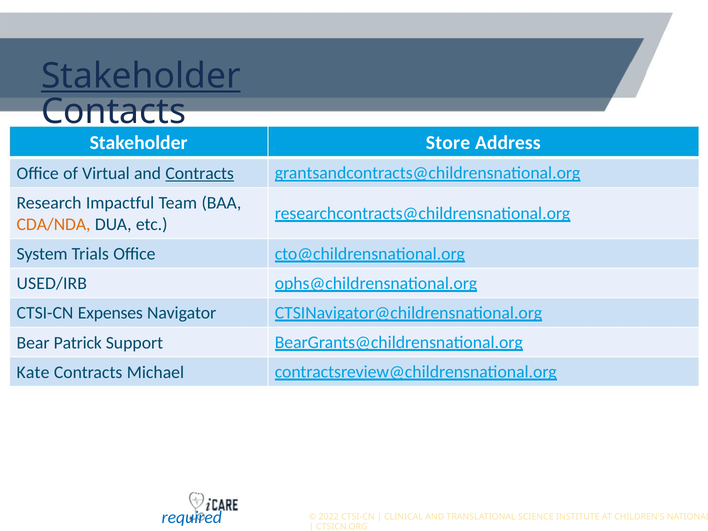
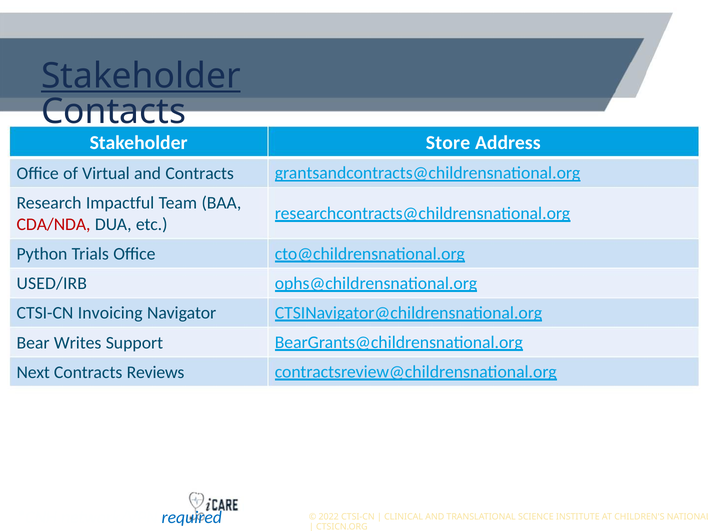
Contracts underline: present -> none (200, 173)
CDA/NDA colour: orange -> red (54, 224)
System: System -> Python (42, 254)
Expenses: Expenses -> Invoicing (110, 313)
Patrick: Patrick -> Writes (78, 343)
Kate: Kate -> Next (33, 372)
Michael: Michael -> Reviews (156, 372)
